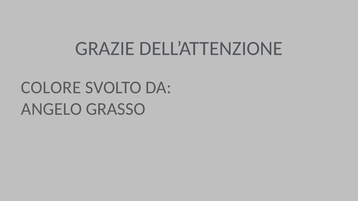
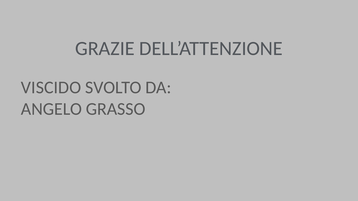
COLORE: COLORE -> VISCIDO (51, 88)
